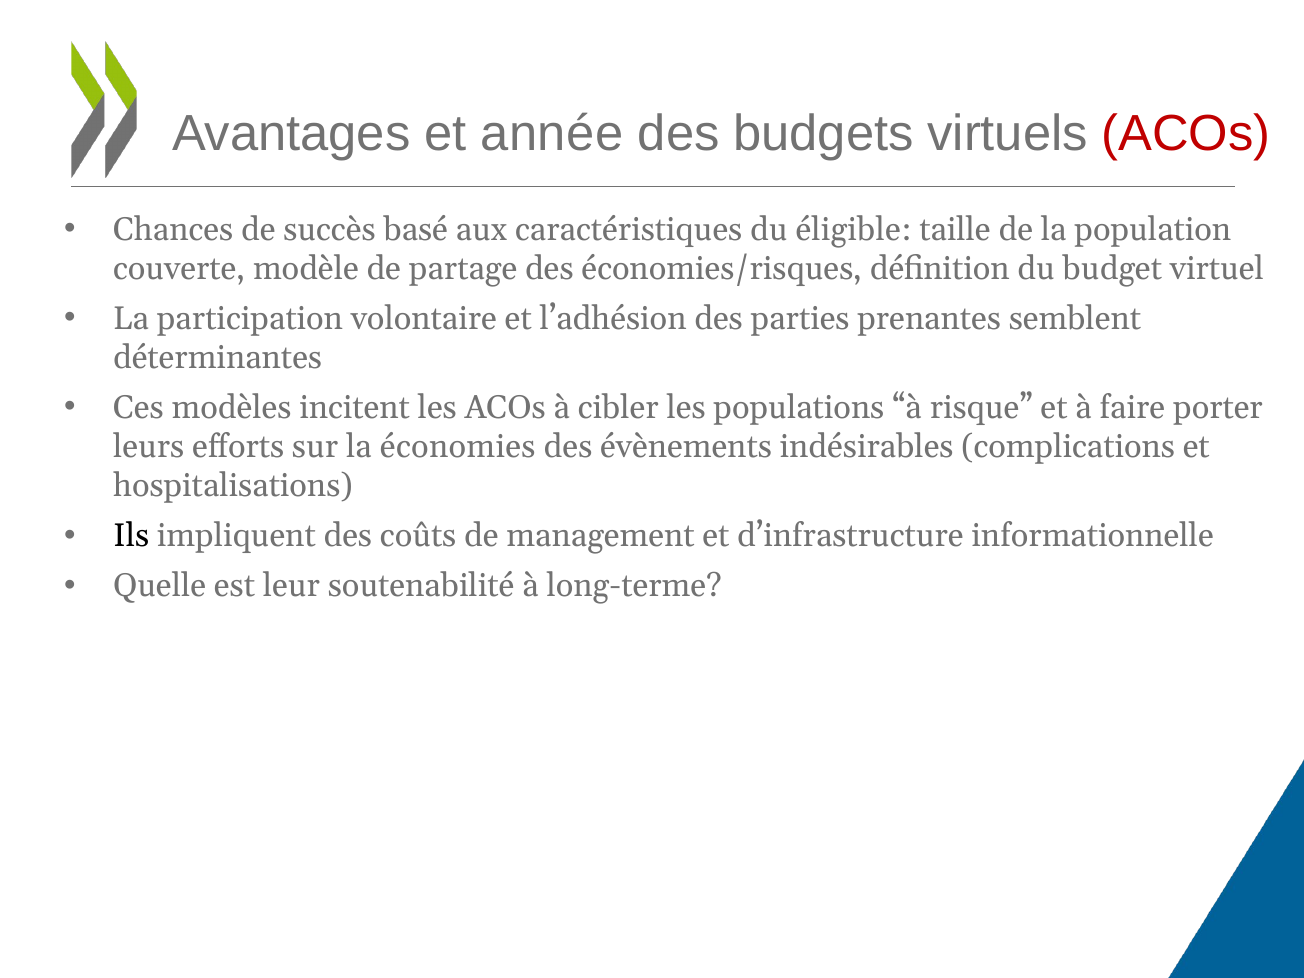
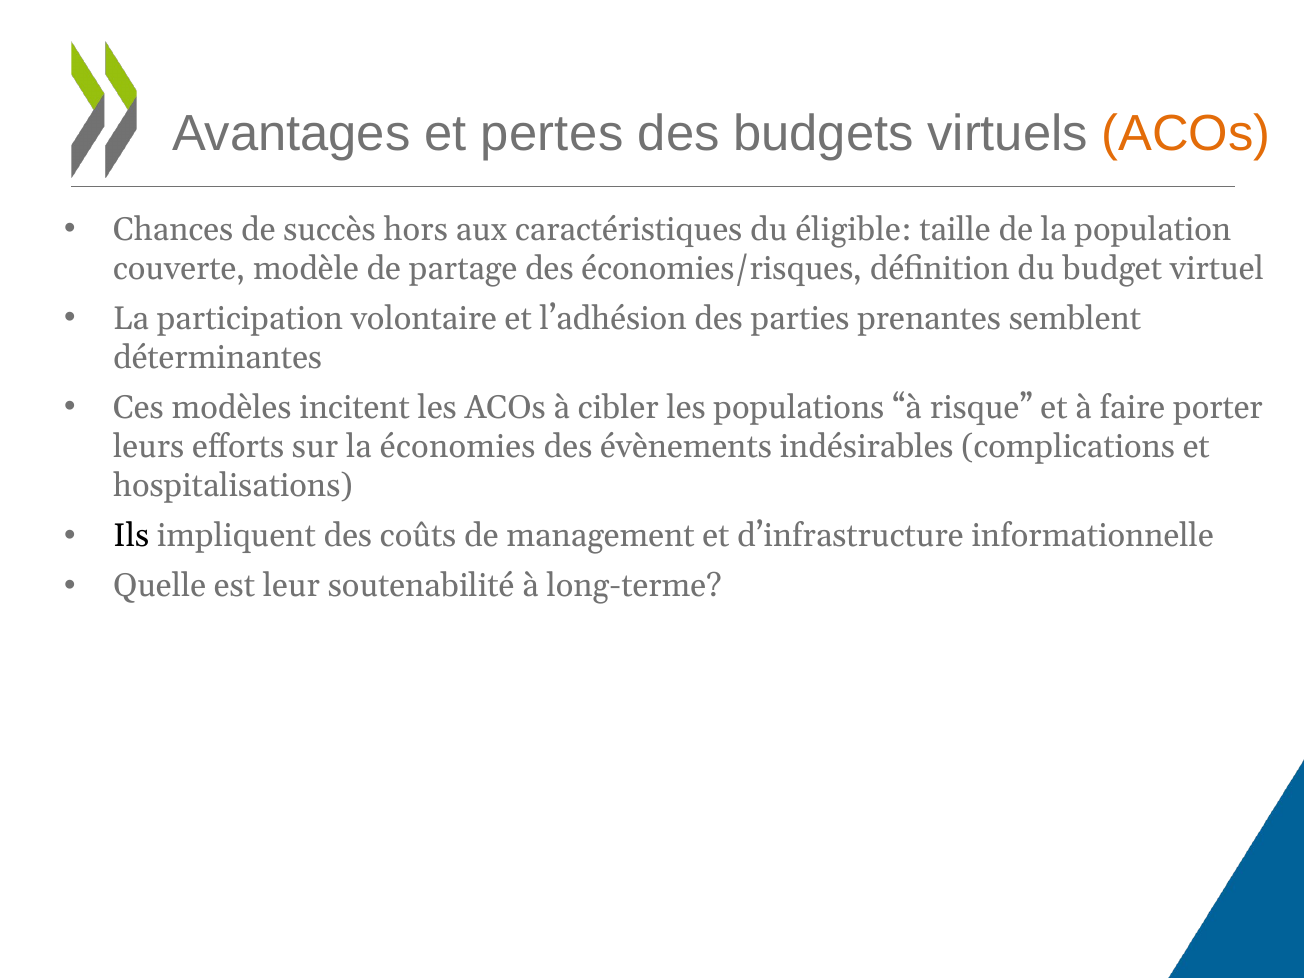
année: année -> pertes (552, 134)
ACOs colour: red -> orange (1186, 134)
basé: basé -> hors (416, 230)
